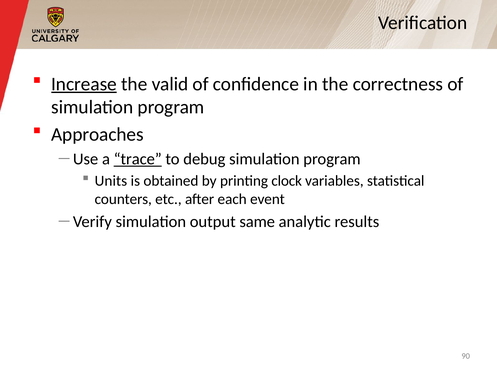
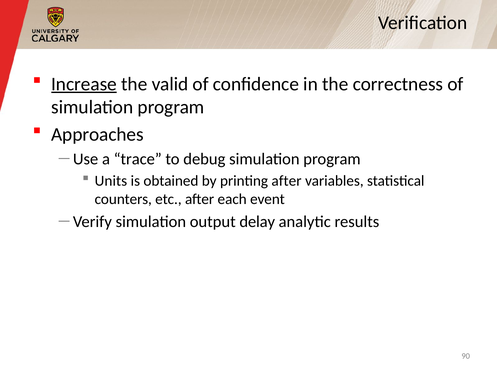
trace underline: present -> none (138, 159)
printing clock: clock -> after (287, 181)
same: same -> delay (257, 222)
